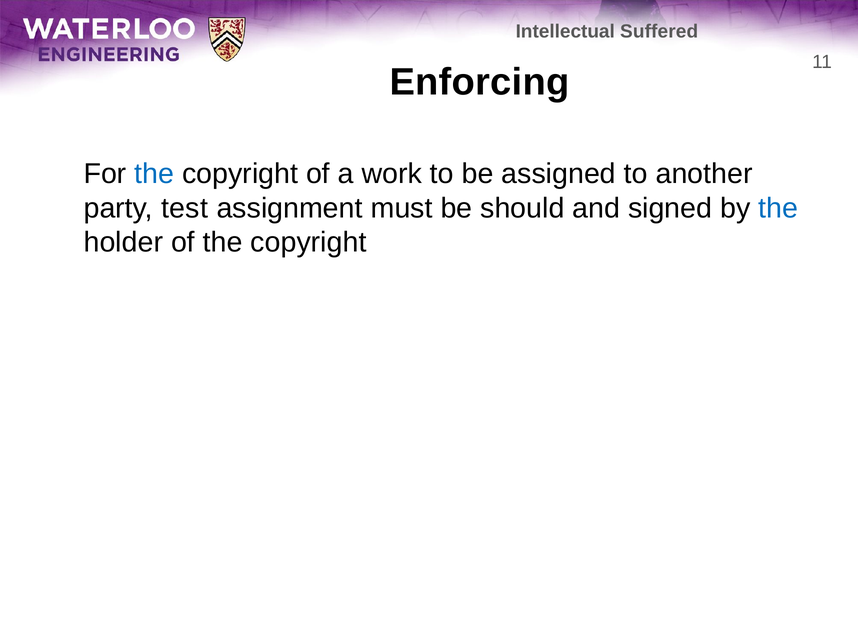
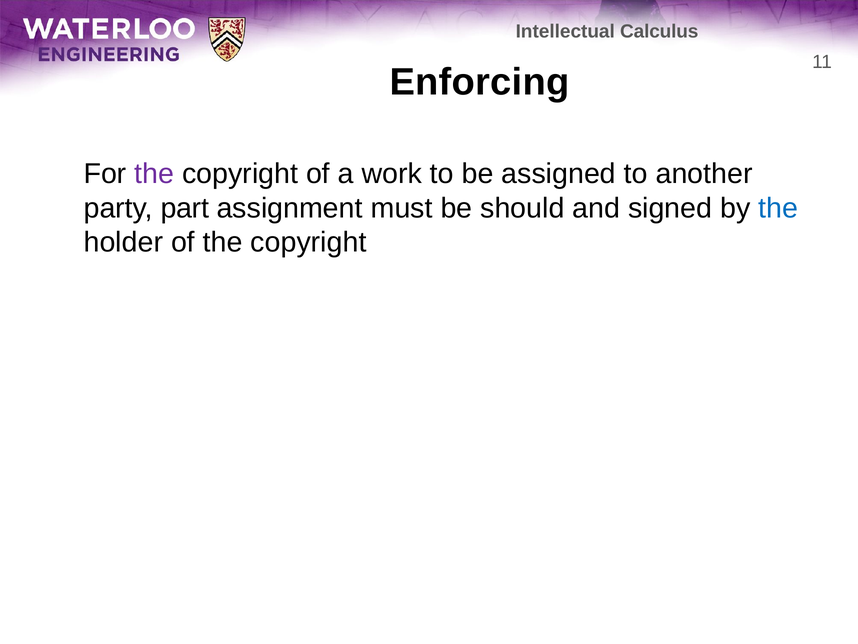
Suffered: Suffered -> Calculus (659, 31)
the colour: blue -> purple (154, 174)
test: test -> part (185, 208)
